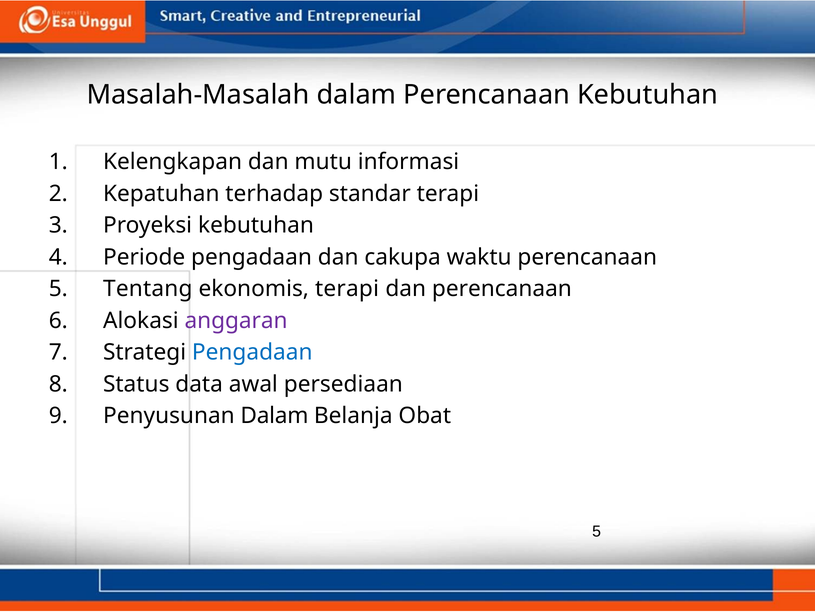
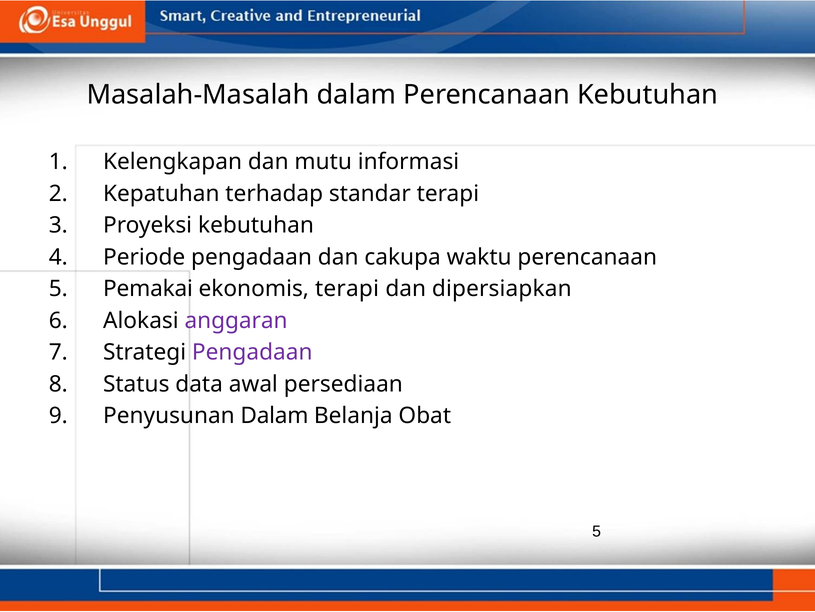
Tentang: Tentang -> Pemakai (148, 289)
dan perencanaan: perencanaan -> dipersiapkan (502, 289)
Pengadaan colour: blue -> purple (252, 352)
